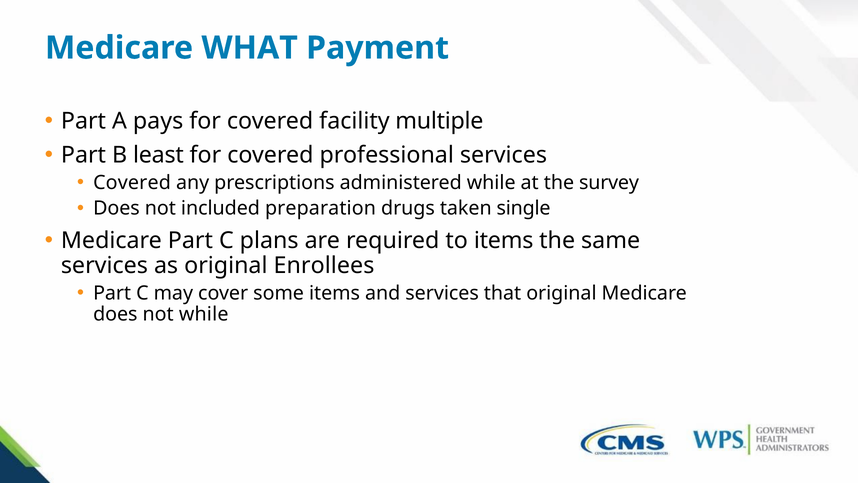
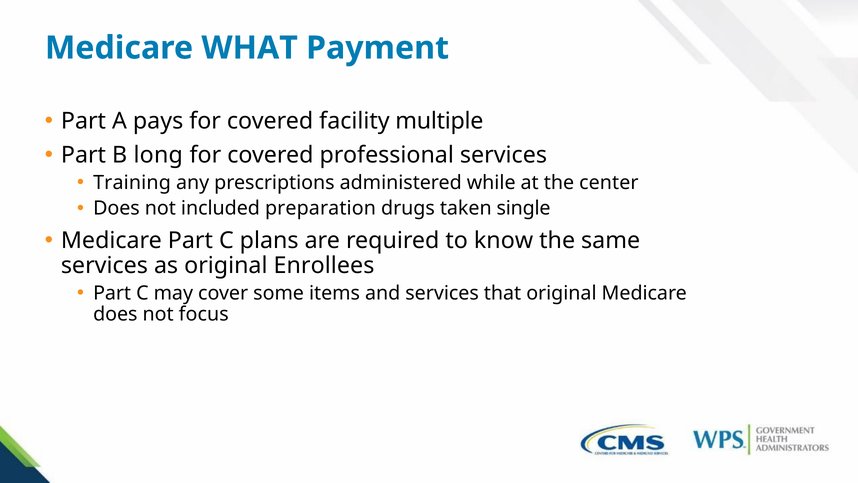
least: least -> long (158, 155)
Covered: Covered -> Training (132, 182)
survey: survey -> center (609, 182)
to items: items -> know (504, 240)
not while: while -> focus (204, 314)
